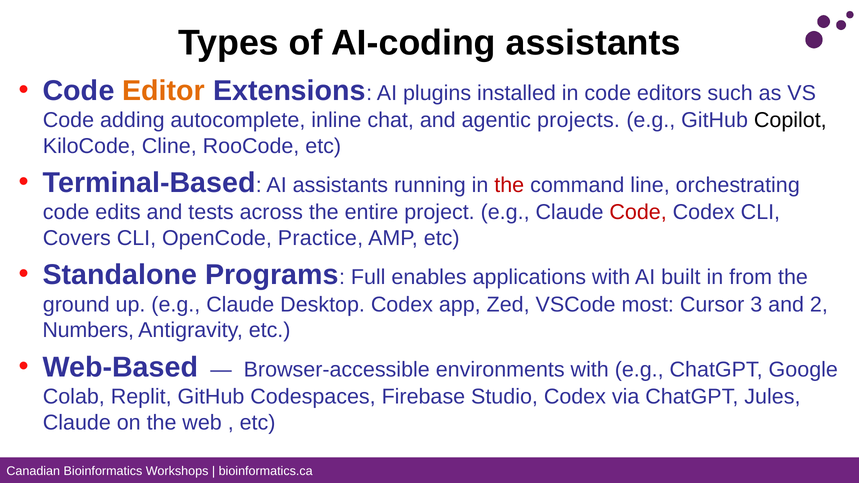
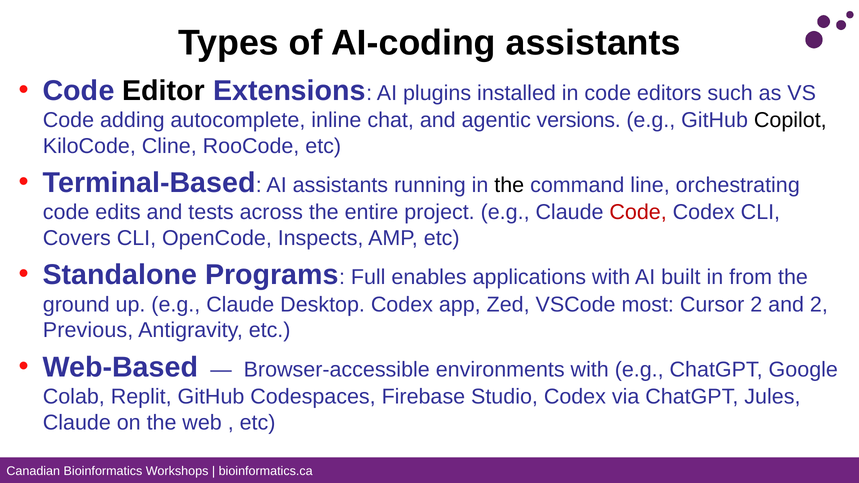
Editor colour: orange -> black (164, 91)
projects: projects -> versions (579, 120)
the colour: red -> black (509, 185)
Practice: Practice -> Inspects (321, 238)
Cursor 3: 3 -> 2 (756, 305)
Numbers: Numbers -> Previous (88, 330)
